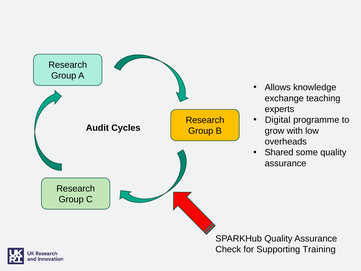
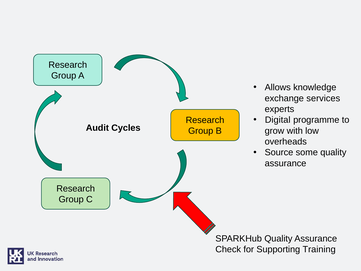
teaching: teaching -> services (323, 98)
Shared: Shared -> Source (279, 152)
